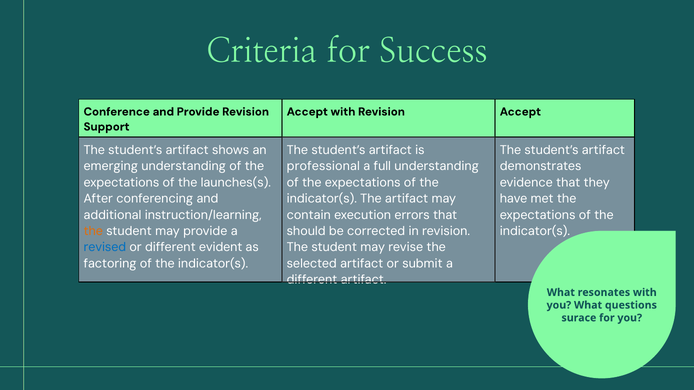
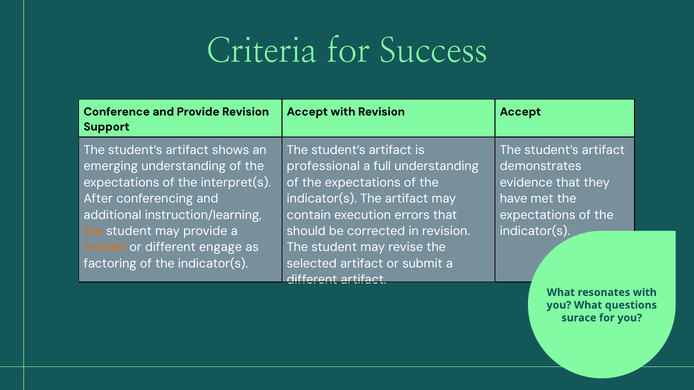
launches(s: launches(s -> interpret(s (236, 183)
revised colour: blue -> orange (105, 248)
evident: evident -> engage (221, 248)
